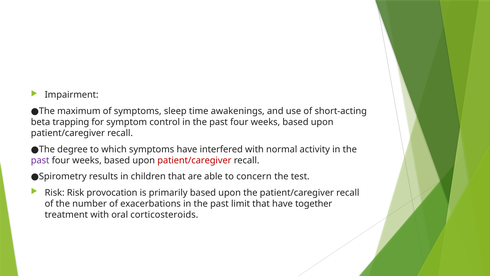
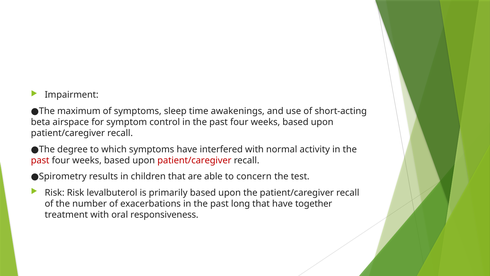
trapping: trapping -> airspace (71, 122)
past colour: purple -> red (40, 160)
provocation: provocation -> levalbuterol (112, 192)
limit: limit -> long (241, 203)
corticosteroids: corticosteroids -> responsiveness (164, 214)
